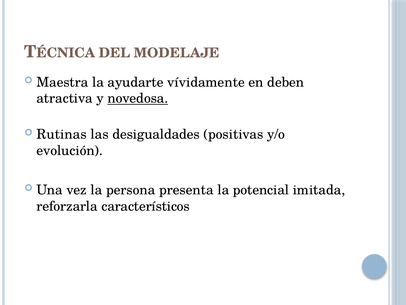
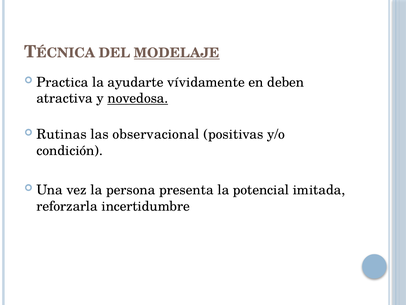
MODELAJE underline: none -> present (177, 53)
Maestra: Maestra -> Practica (62, 82)
desigualdades: desigualdades -> observacional (156, 134)
evolución: evolución -> condición (70, 150)
característicos: característicos -> incertidumbre (146, 206)
